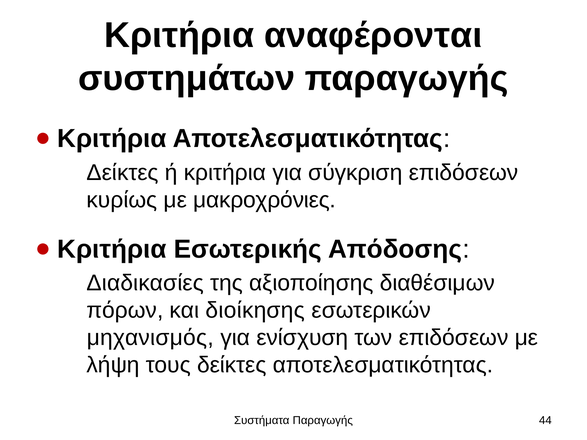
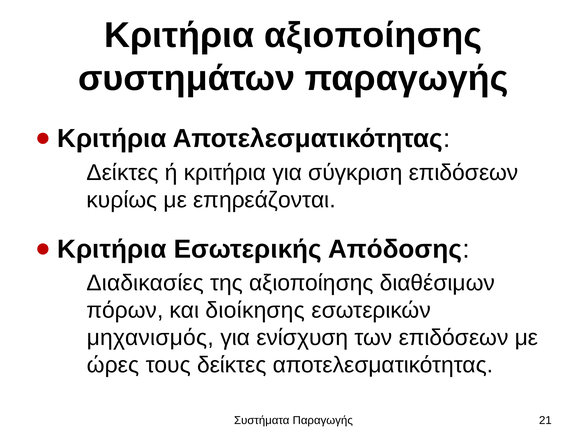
Κριτήρια αναφέρονται: αναφέρονται -> αξιοποίησης (373, 35)
μακροχρόνιες: μακροχρόνιες -> επηρεάζονται (264, 200)
λήψη: λήψη -> ώρες (113, 365)
44: 44 -> 21 (545, 421)
